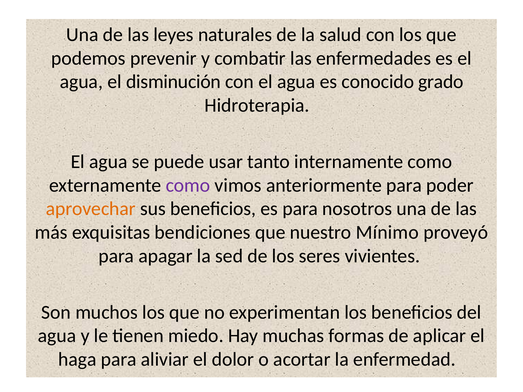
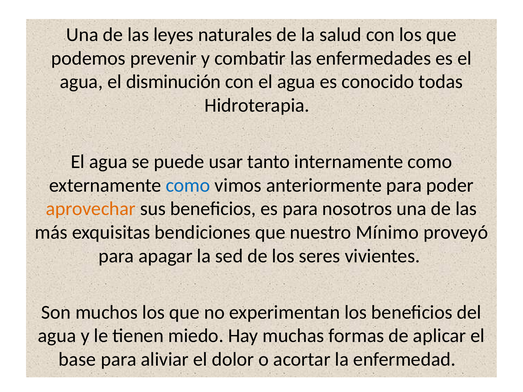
grado: grado -> todas (441, 82)
como colour: purple -> blue (188, 185)
haga: haga -> base (77, 360)
